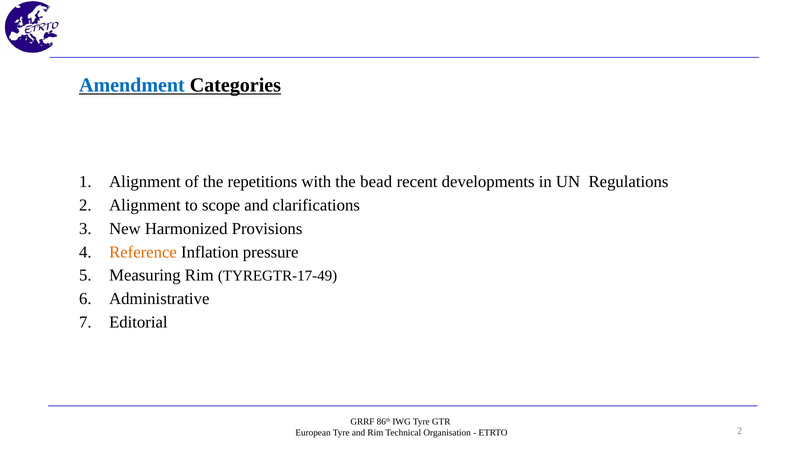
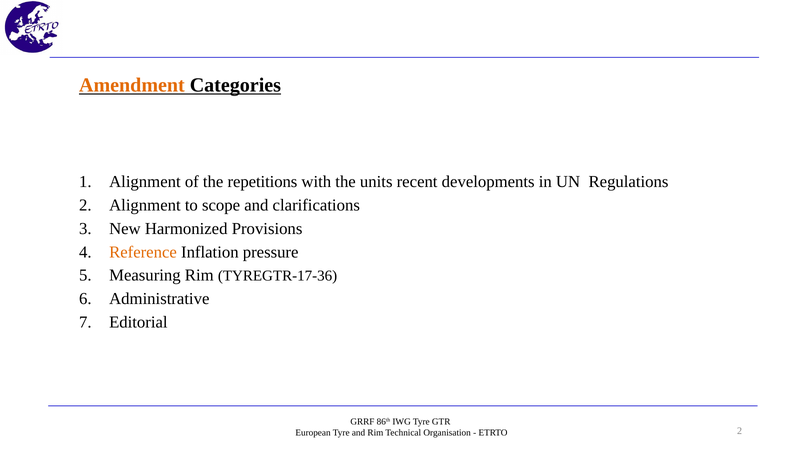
Amendment colour: blue -> orange (132, 85)
bead: bead -> units (376, 182)
TYREGTR-17-49: TYREGTR-17-49 -> TYREGTR-17-36 (278, 276)
